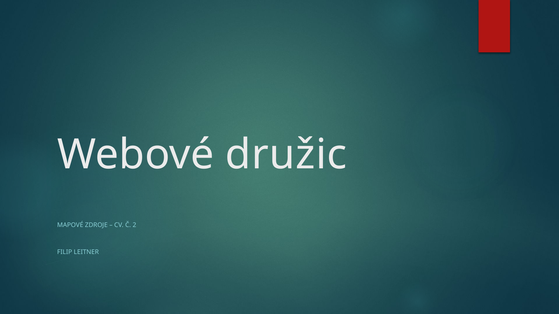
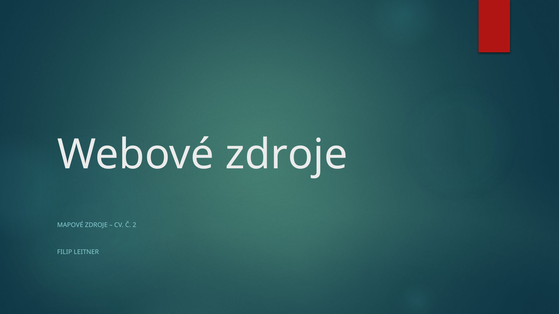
Webové družic: družic -> zdroje (286, 155)
